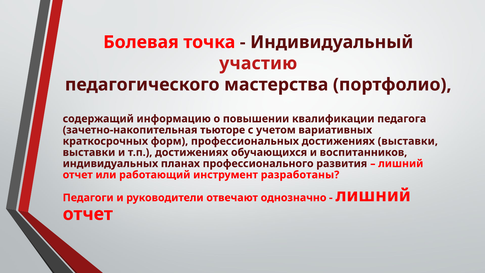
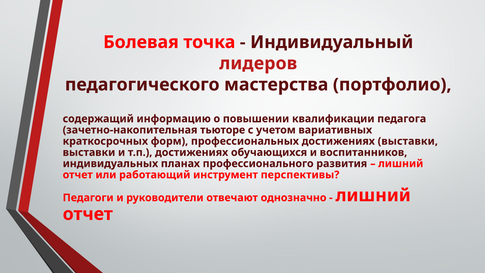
участию: участию -> лидеров (258, 63)
разработаны: разработаны -> перспективы (300, 175)
